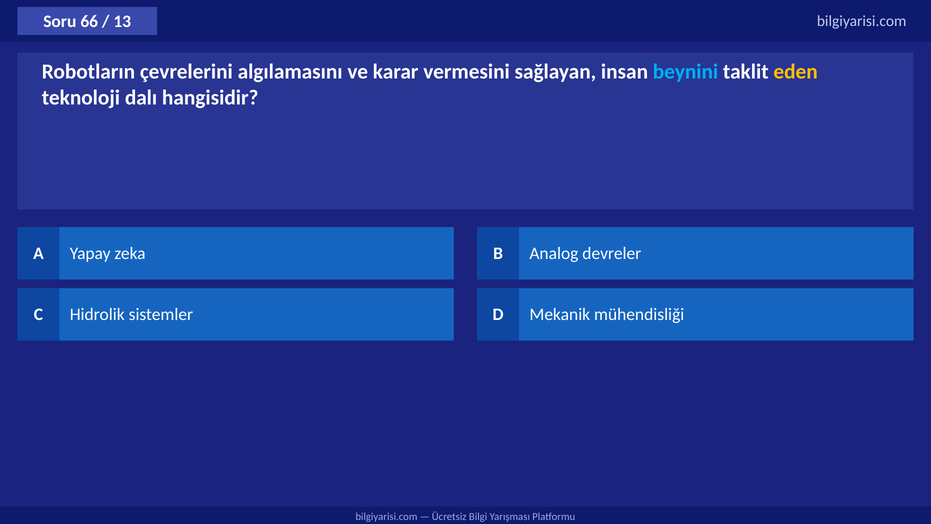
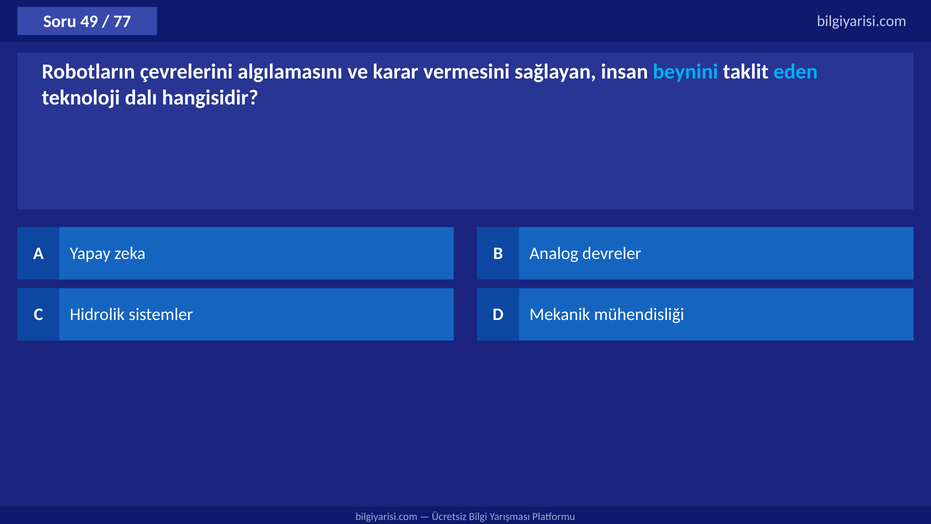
66: 66 -> 49 (89, 21)
13: 13 -> 77 (122, 21)
eden colour: yellow -> light blue (796, 72)
